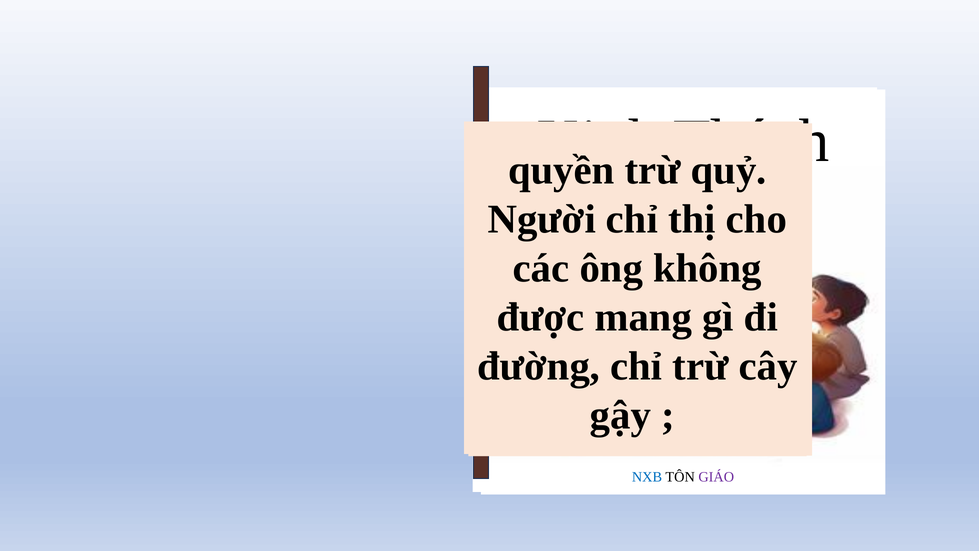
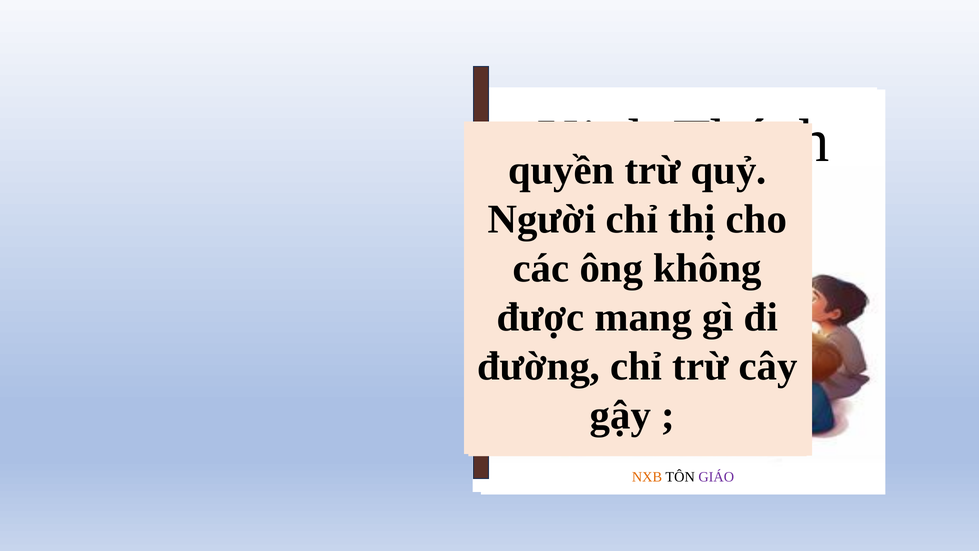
NXB colour: blue -> orange (647, 477)
